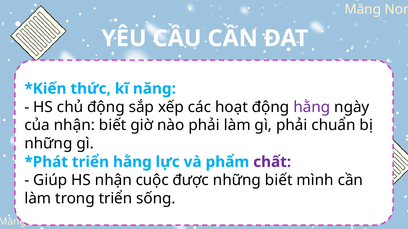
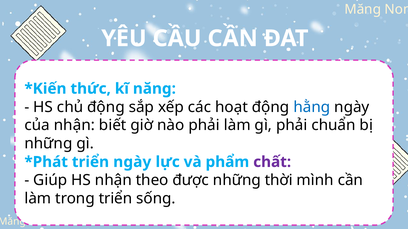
hằng colour: purple -> blue (312, 107)
triển hằng: hằng -> ngày (132, 162)
cuộc: cuộc -> theo (152, 181)
những biết: biết -> thời (279, 181)
